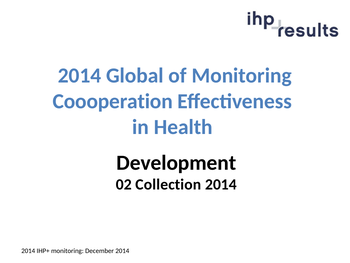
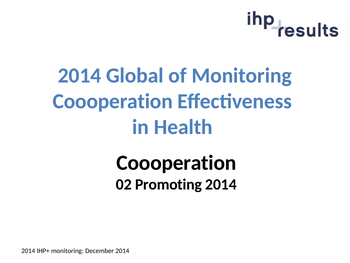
Development: Development -> Coooperation (176, 162)
Collection: Collection -> Promoting (169, 184)
